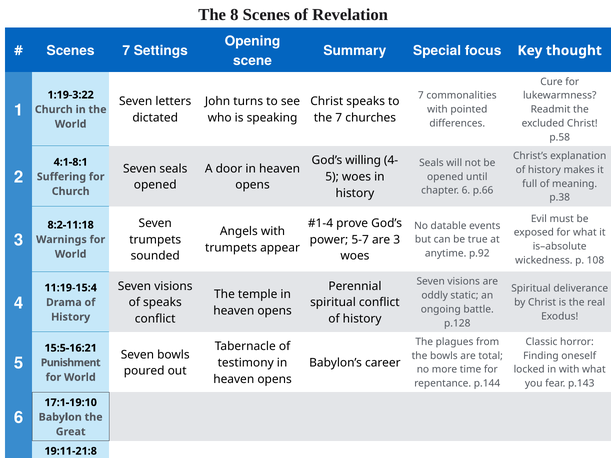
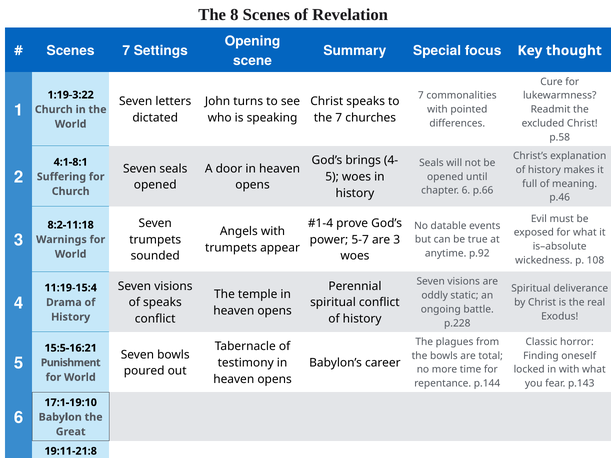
willing: willing -> brings (363, 161)
p.38: p.38 -> p.46 (560, 198)
p.128: p.128 -> p.228 (457, 323)
